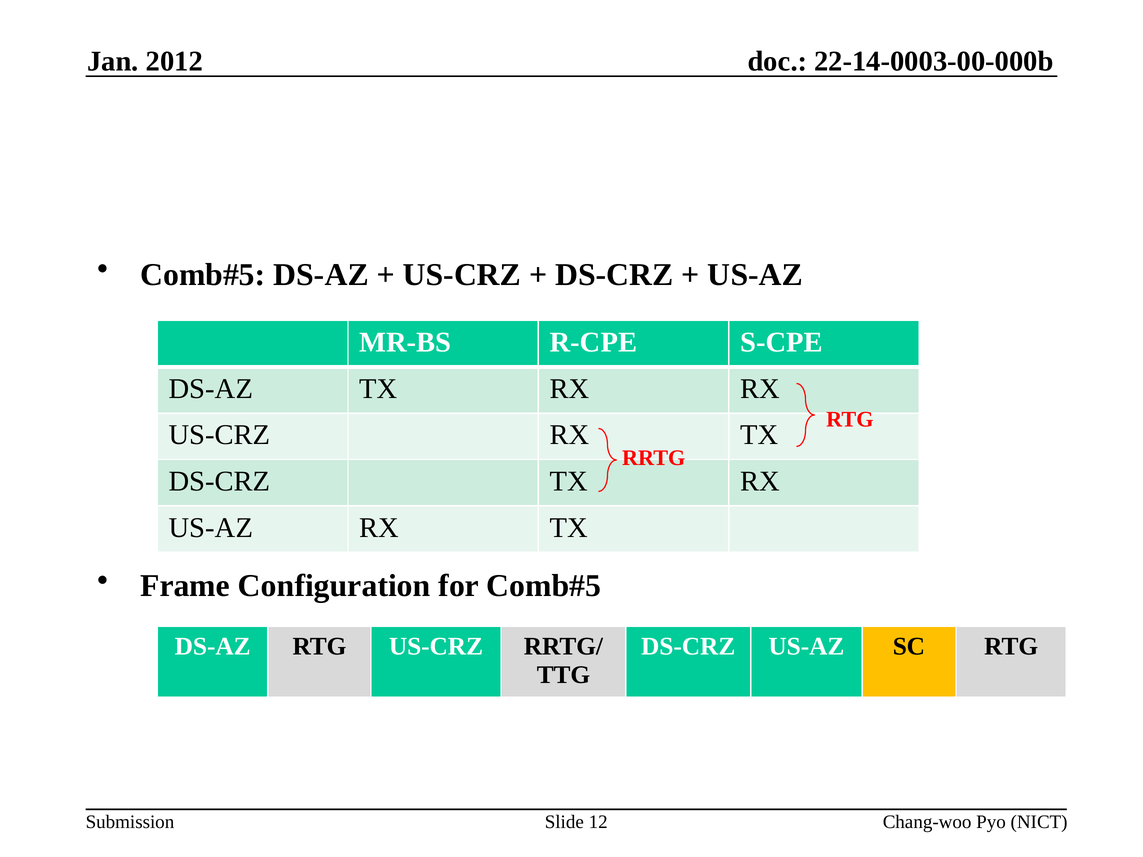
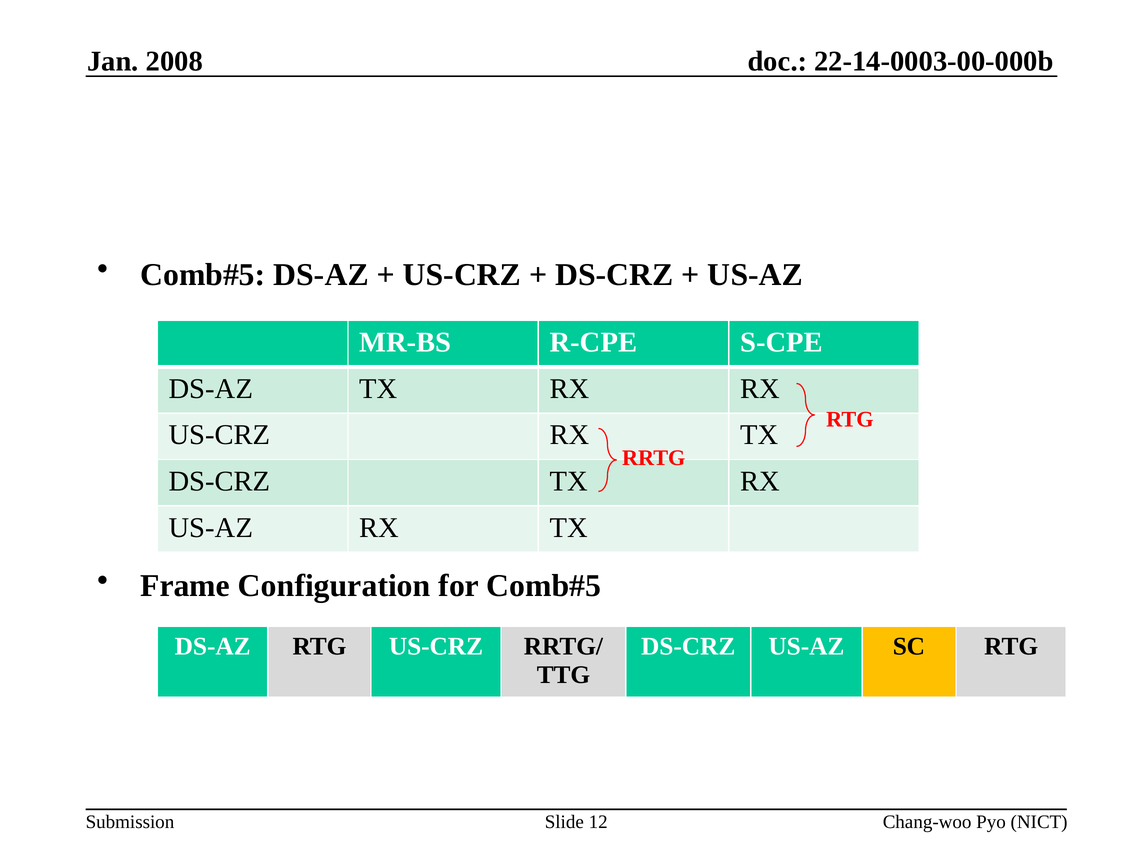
2012: 2012 -> 2008 (174, 61)
